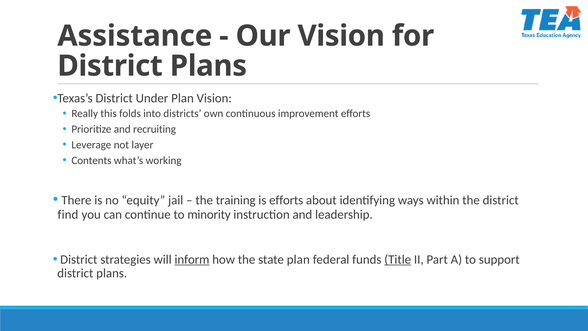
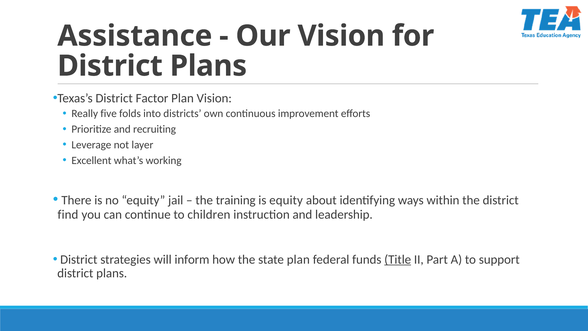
Under: Under -> Factor (152, 98)
this: this -> five (109, 113)
Contents: Contents -> Excellent (91, 160)
is efforts: efforts -> equity (286, 200)
minority: minority -> children (209, 214)
inform underline: present -> none (192, 259)
